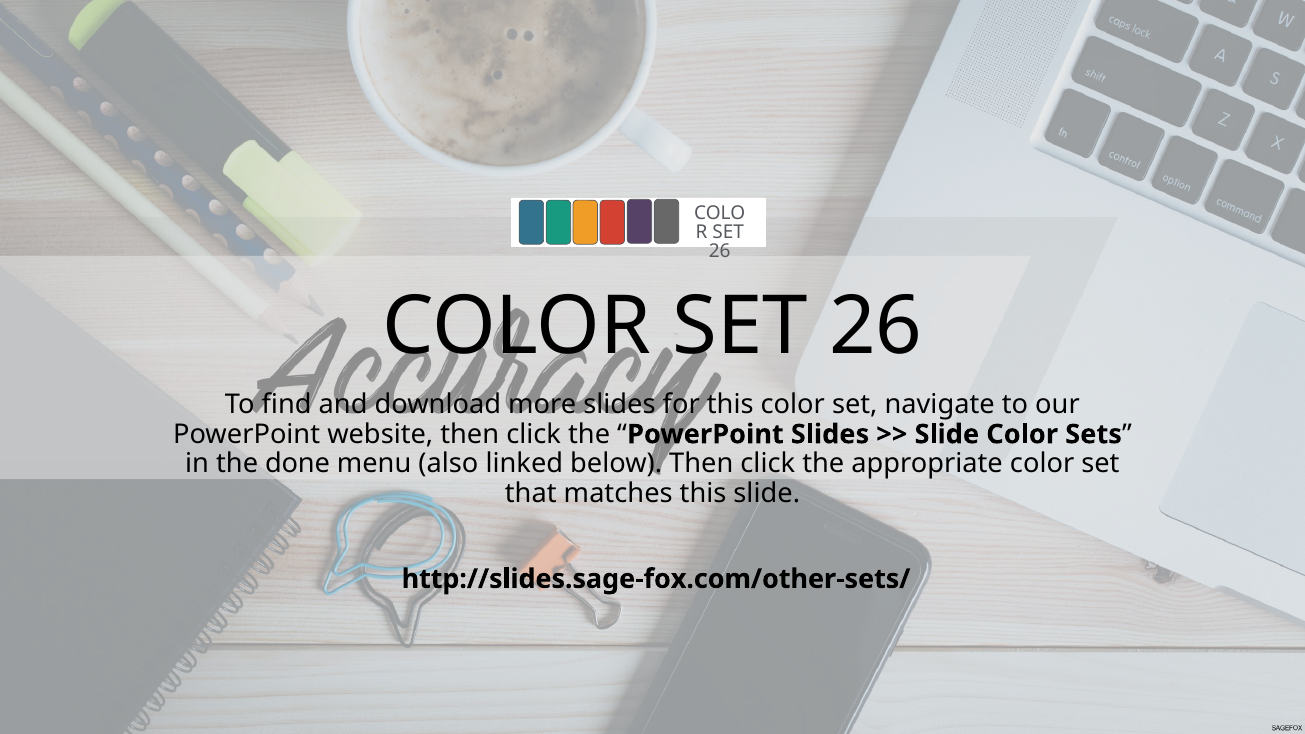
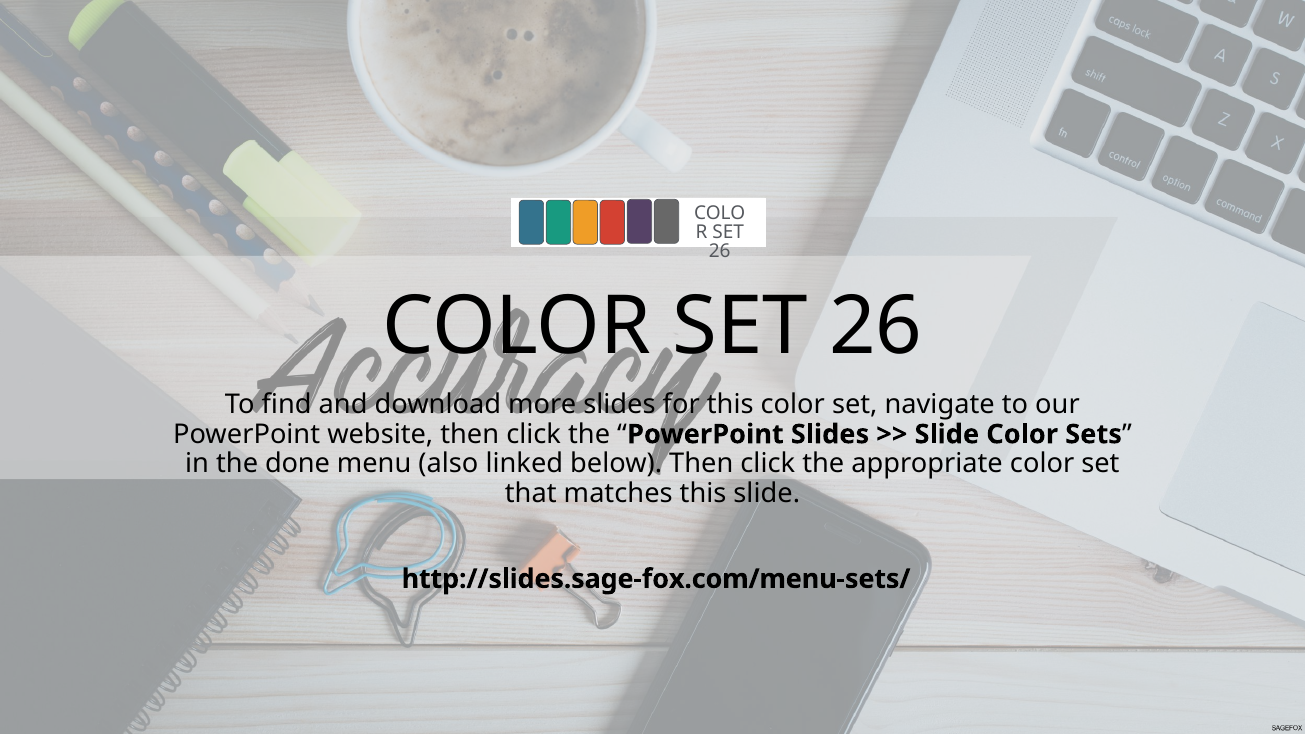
http://slides.sage-fox.com/other-sets/: http://slides.sage-fox.com/other-sets/ -> http://slides.sage-fox.com/menu-sets/ (656, 579)
